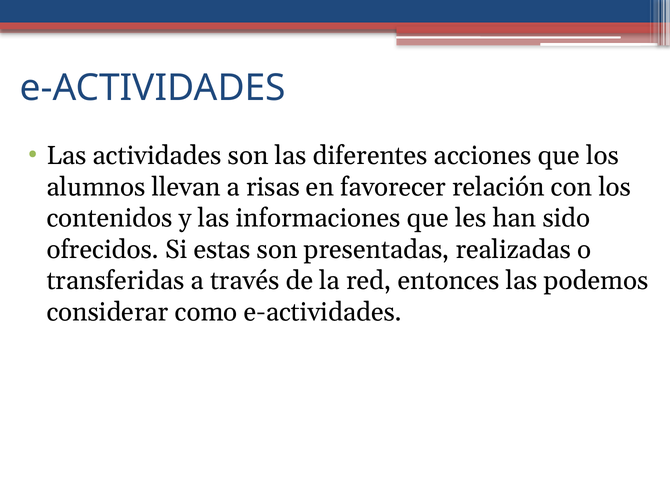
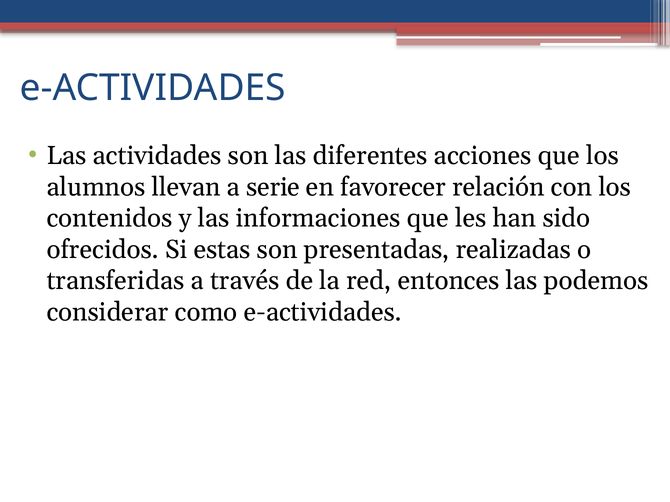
risas: risas -> serie (273, 187)
